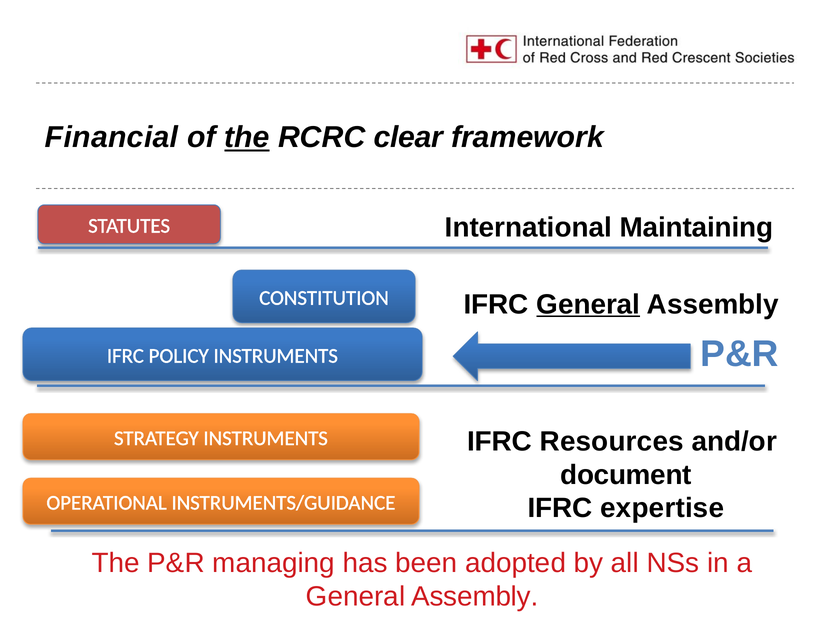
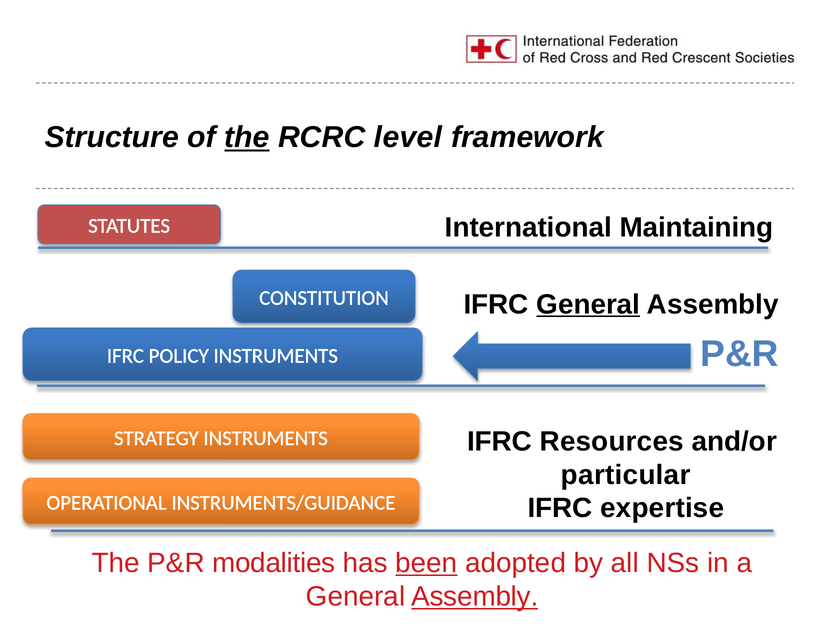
Financial: Financial -> Structure (112, 138)
clear: clear -> level (408, 138)
document: document -> particular (626, 475)
managing: managing -> modalities (274, 564)
been underline: none -> present (426, 564)
Assembly underline: none -> present (475, 597)
